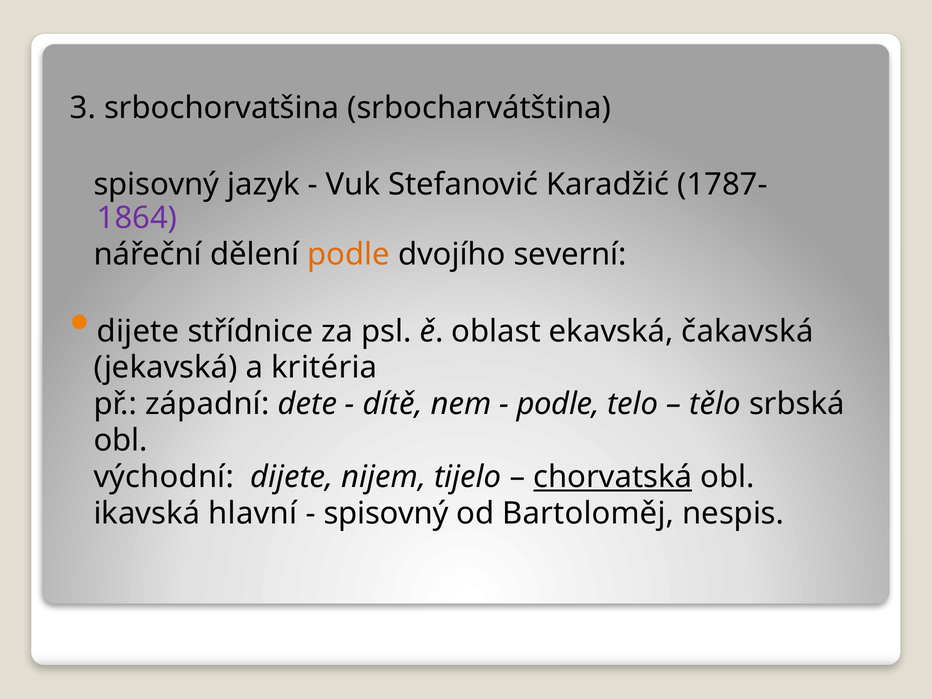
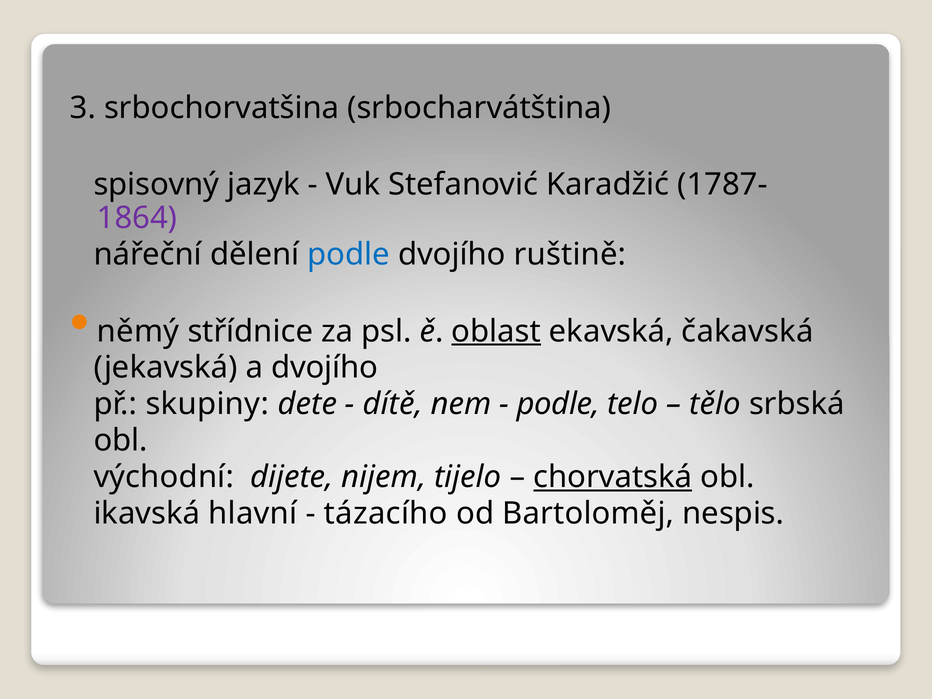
podle colour: orange -> blue (349, 255)
severní: severní -> ruštině (570, 255)
dijete: dijete -> němý (138, 331)
oblast underline: none -> present (496, 331)
a kritéria: kritéria -> dvojího (324, 368)
západní: západní -> skupiny (207, 404)
spisovný: spisovný -> tázacího (386, 513)
